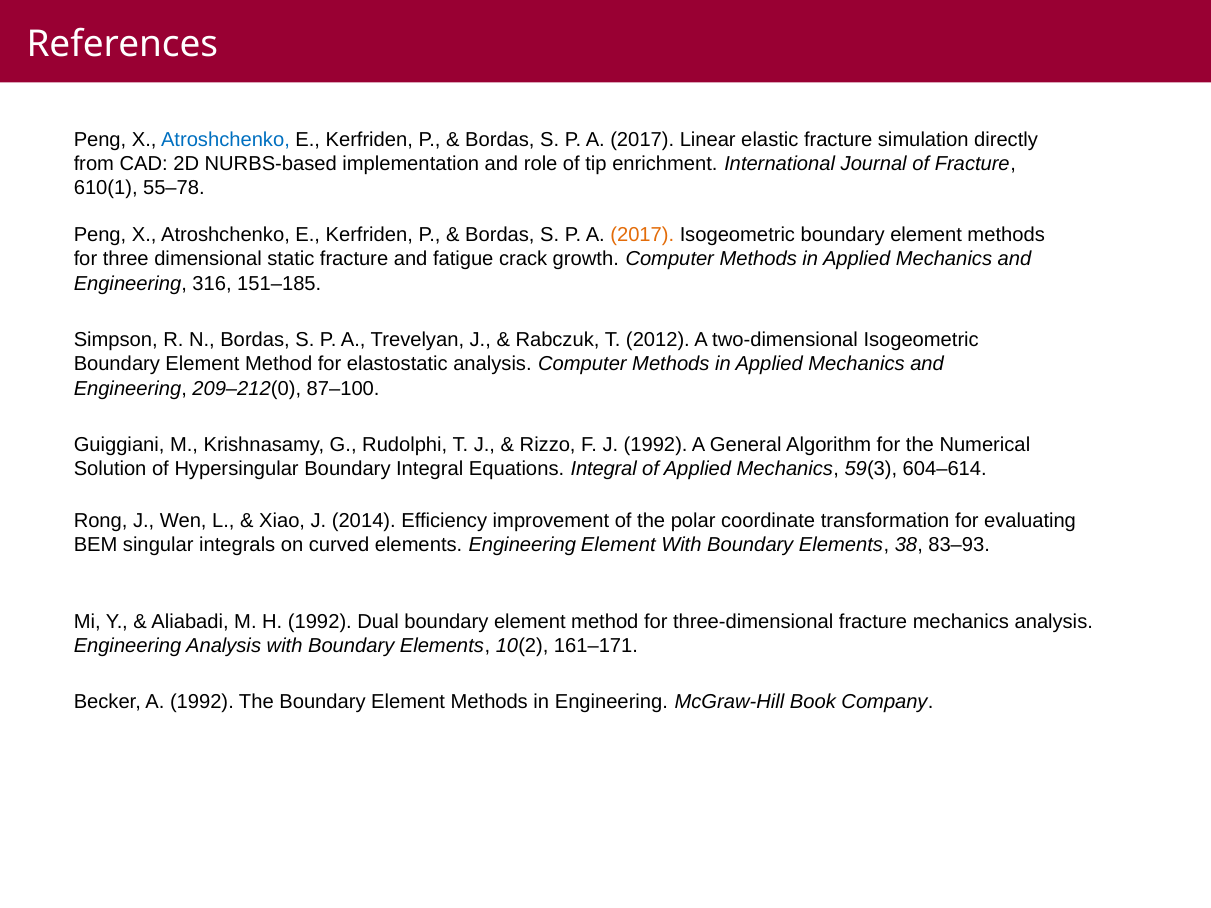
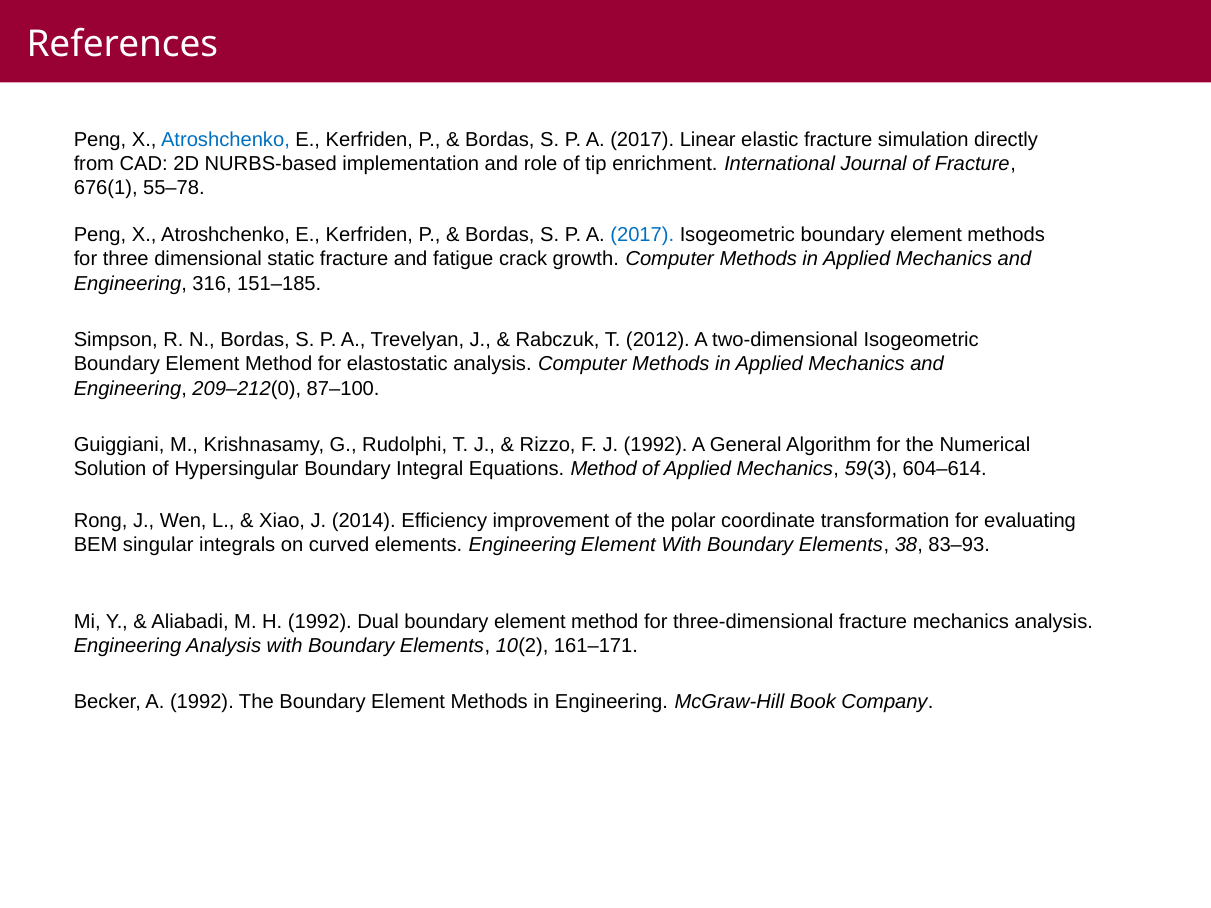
610(1: 610(1 -> 676(1 (106, 188)
2017 colour: orange -> blue (642, 235)
Equations Integral: Integral -> Method (604, 469)
